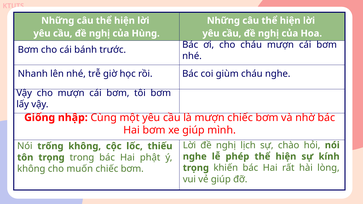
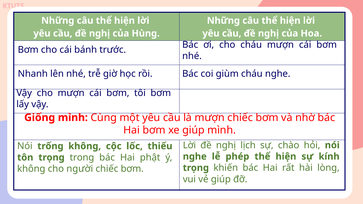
nhập: nhập -> mình (73, 118)
muốn: muốn -> người (80, 169)
